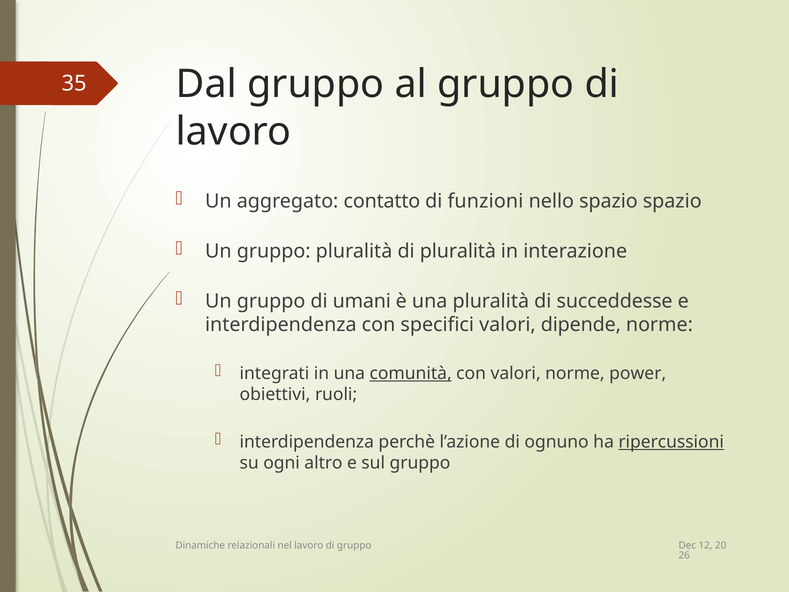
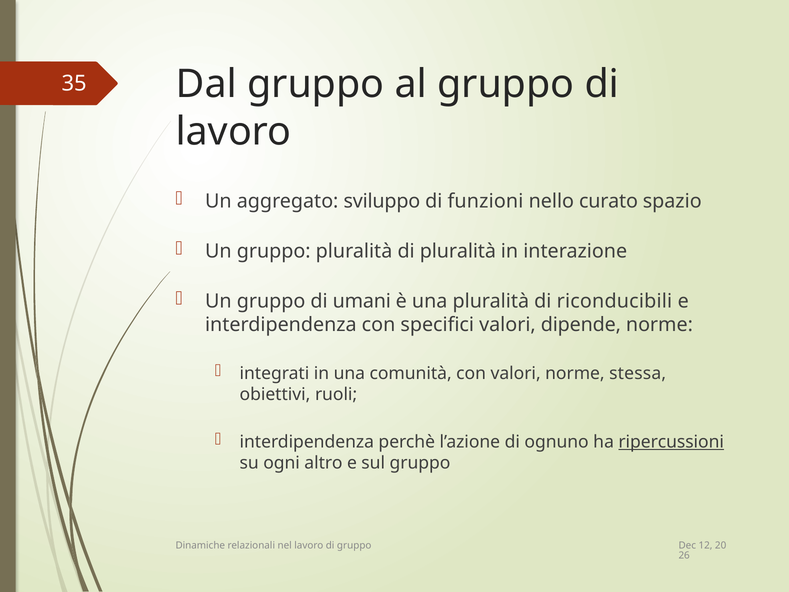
contatto: contatto -> sviluppo (382, 201)
nello spazio: spazio -> curato (609, 201)
succeddesse: succeddesse -> riconducibili (614, 301)
comunità underline: present -> none (411, 373)
power: power -> stessa (638, 373)
